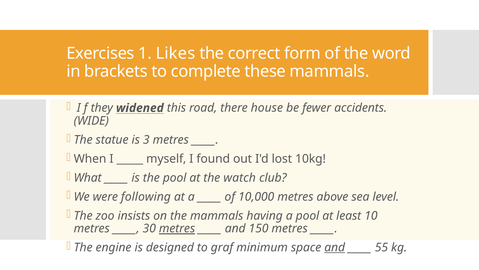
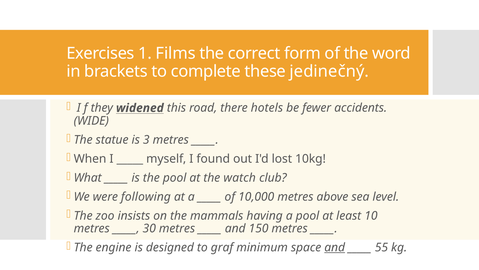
Likes: Likes -> Films (176, 53)
these mammals: mammals -> jedinečný (329, 71)
house: house -> hotels (267, 108)
metres underline: present -> none (177, 228)
